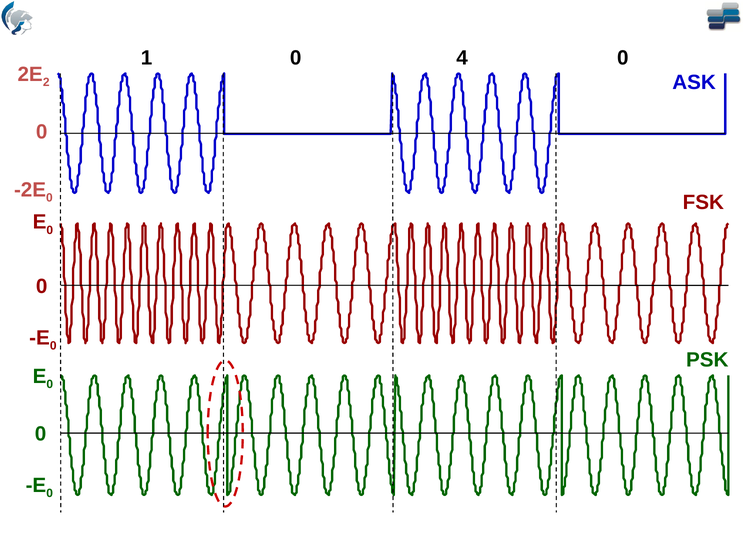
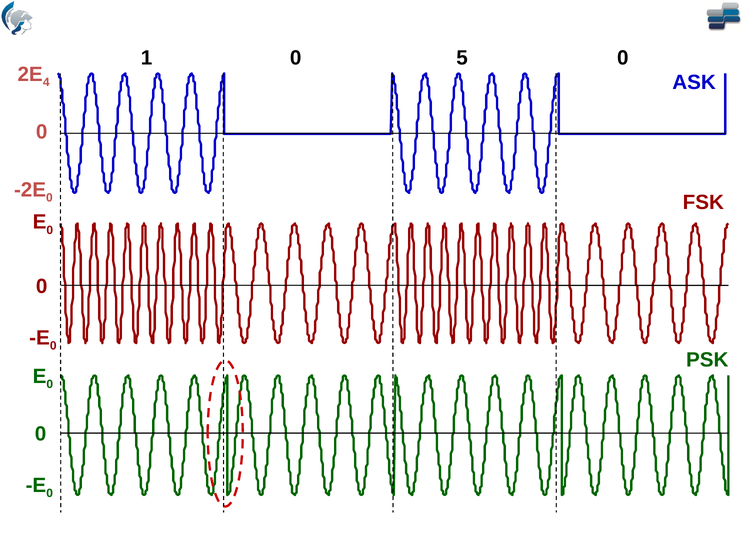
4: 4 -> 5 (462, 58)
2: 2 -> 4 (46, 82)
